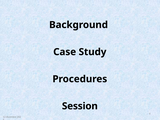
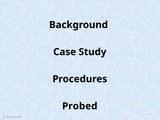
Session: Session -> Probed (80, 106)
